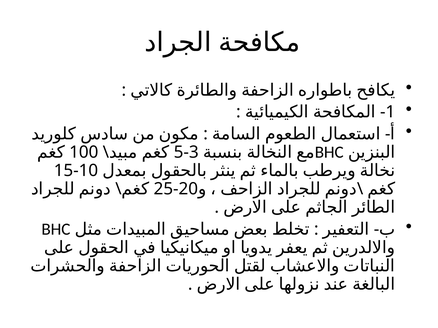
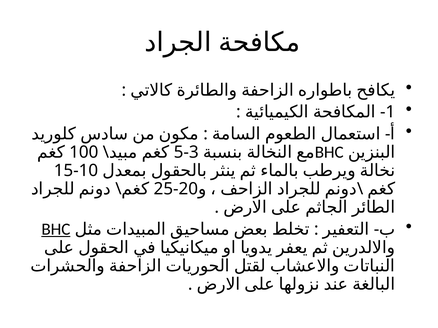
BHC underline: none -> present (56, 230)
